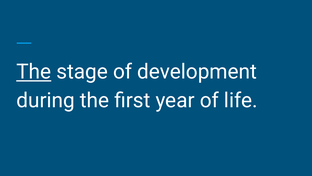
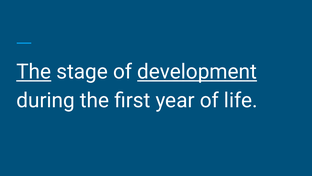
development underline: none -> present (197, 72)
